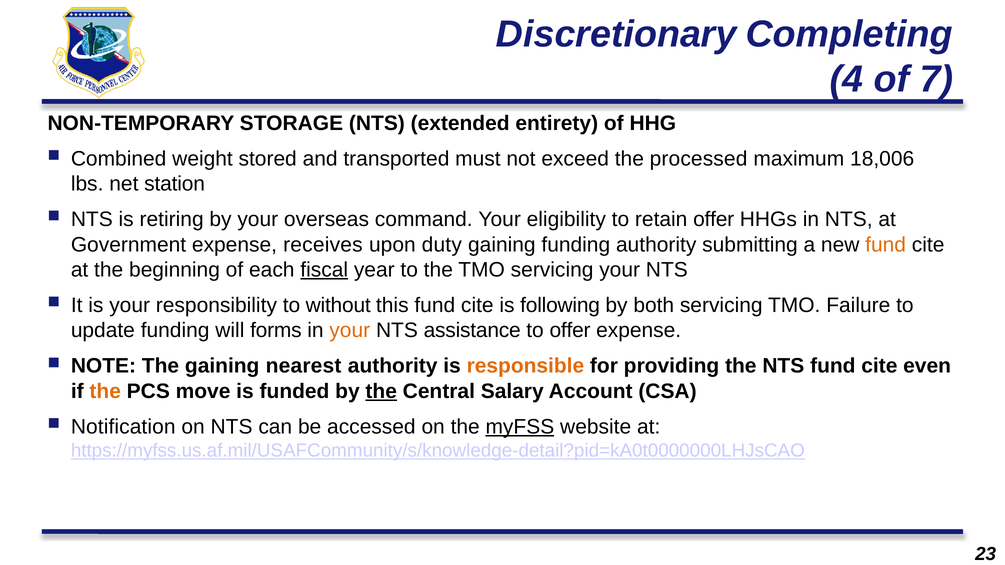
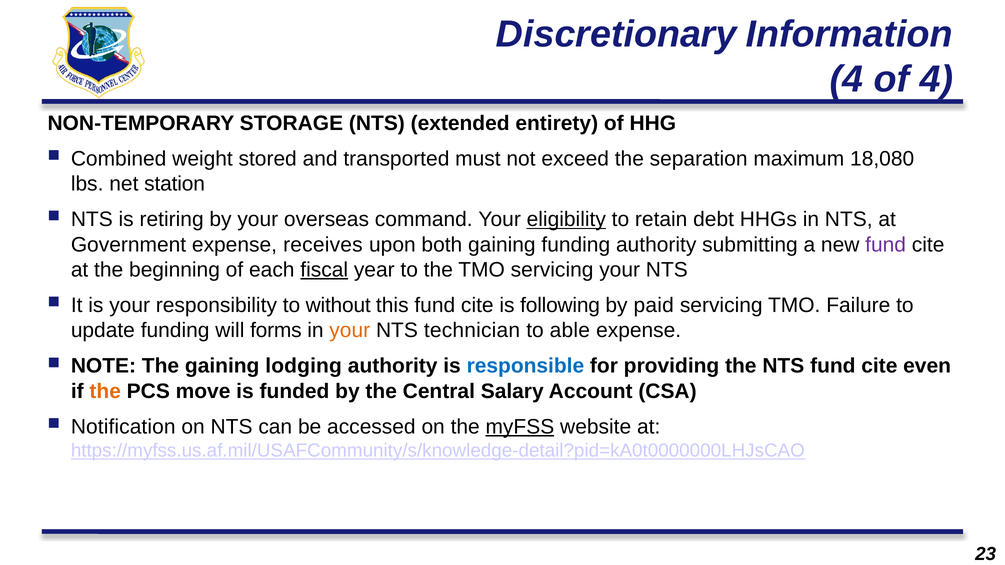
Completing: Completing -> Information (849, 34)
of 7: 7 -> 4 (936, 79)
processed: processed -> separation (699, 159)
18,006: 18,006 -> 18,080 (882, 159)
eligibility underline: none -> present (566, 220)
retain offer: offer -> debt (714, 220)
duty: duty -> both (442, 245)
fund colour: orange -> purple (886, 245)
both: both -> paid (654, 306)
assistance: assistance -> technician (472, 331)
to offer: offer -> able (570, 331)
nearest: nearest -> lodging (304, 366)
responsible colour: orange -> blue (525, 366)
the underline: present -> none (381, 391)
